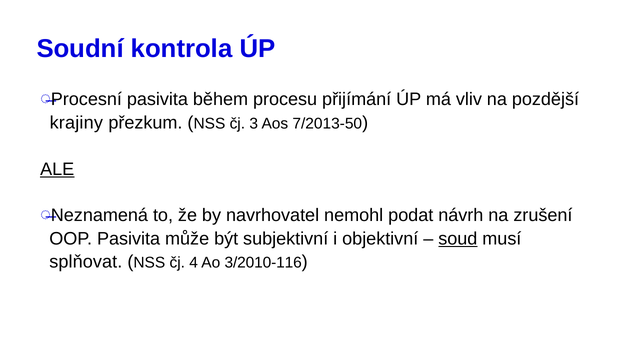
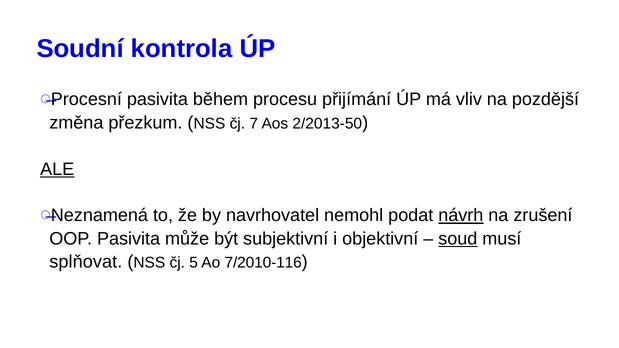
krajiny: krajiny -> změna (76, 123)
3: 3 -> 7 (254, 124)
7/2013-50: 7/2013-50 -> 2/2013-50 (327, 124)
návrh underline: none -> present (461, 216)
4: 4 -> 5 (194, 263)
3/2010-116: 3/2010-116 -> 7/2010-116 (263, 263)
